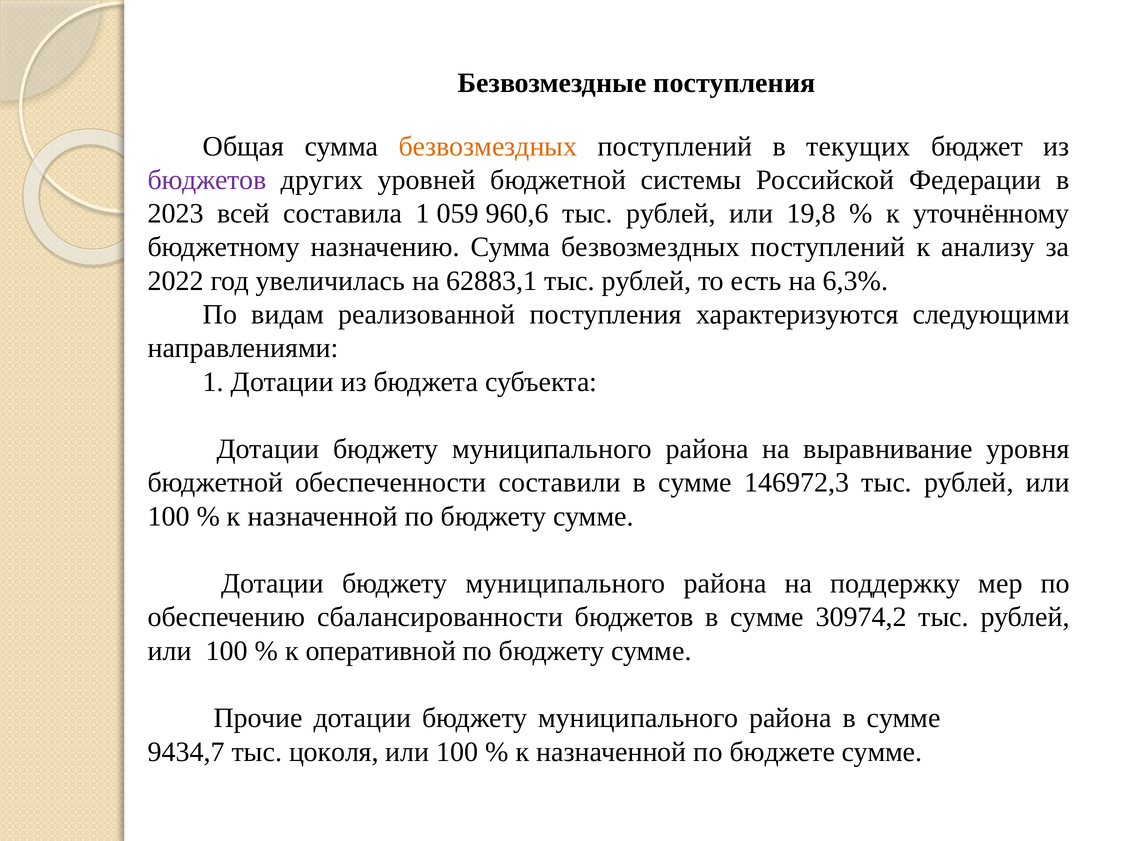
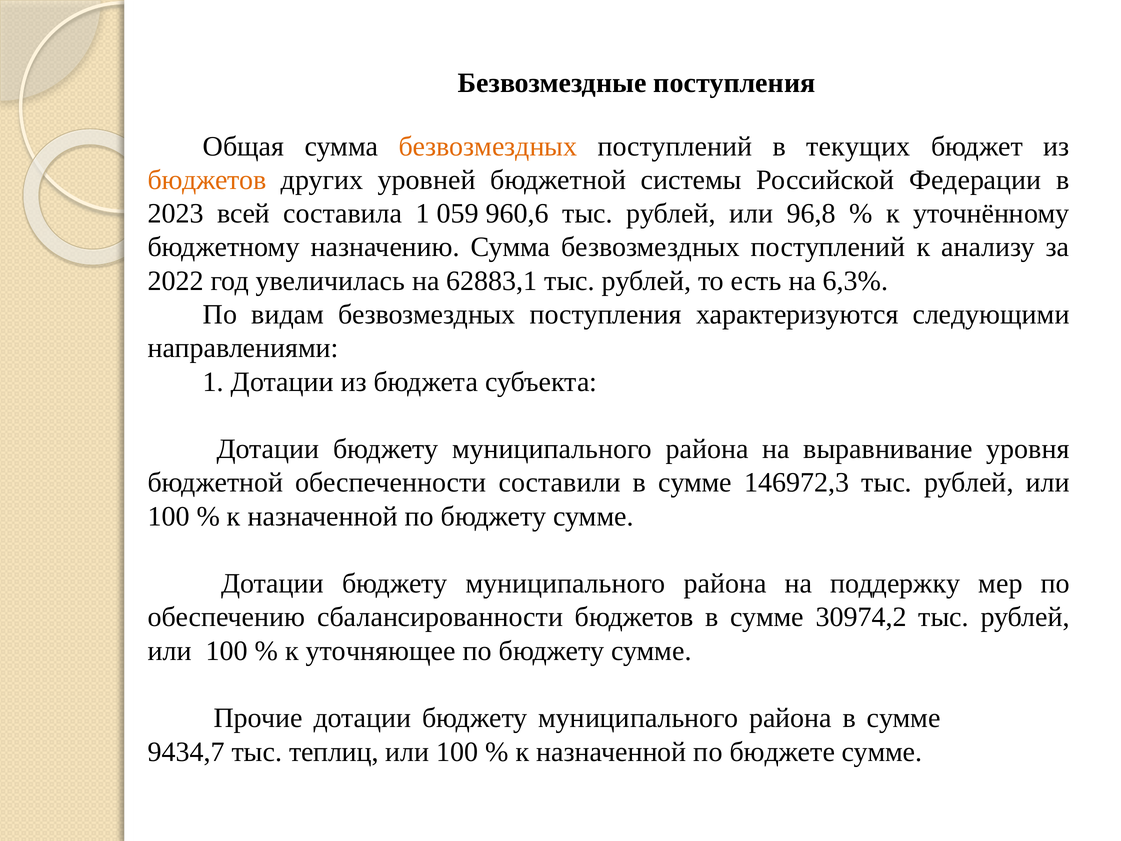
бюджетов colour: purple -> orange (207, 180)
19,8: 19,8 -> 96,8 (811, 213)
видам реализованной: реализованной -> безвозмездных (427, 314)
оперативной: оперативной -> уточняющее (381, 651)
цоколя: цоколя -> теплиц (334, 752)
